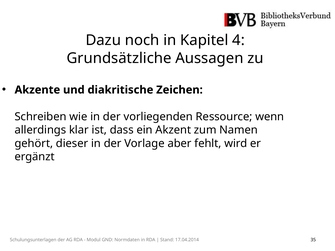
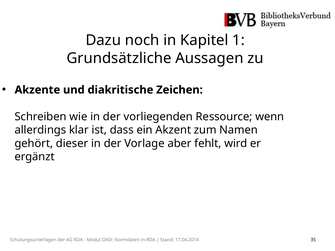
4: 4 -> 1 (238, 40)
